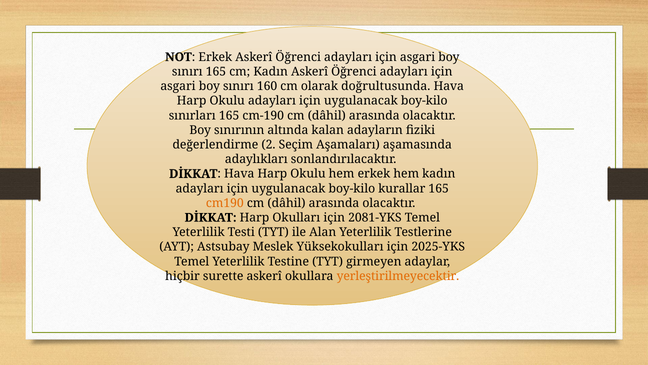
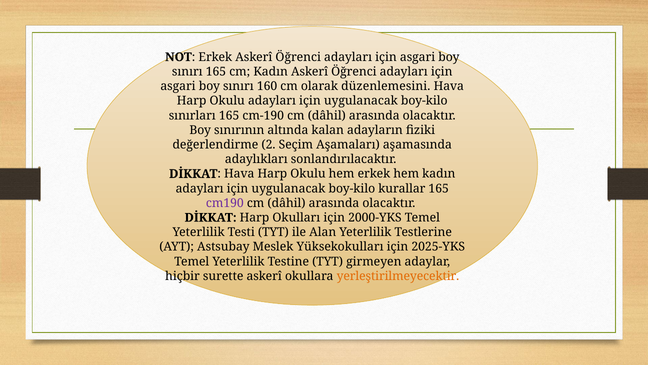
doğrultusunda: doğrultusunda -> düzenlemesini (386, 86)
cm190 colour: orange -> purple (225, 203)
2081-YKS: 2081-YKS -> 2000-YKS (375, 217)
